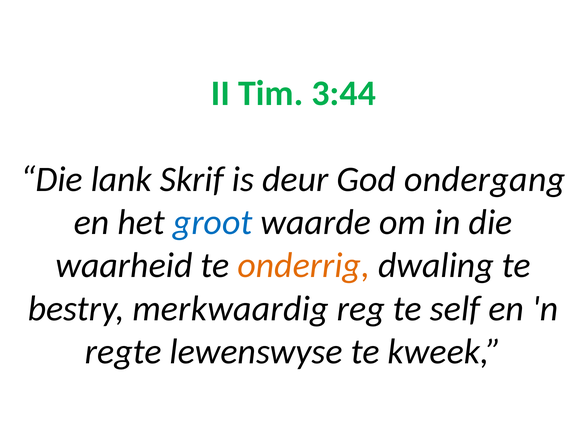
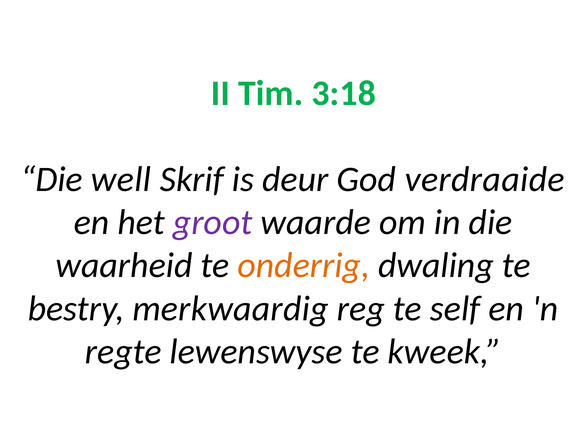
3:44: 3:44 -> 3:18 (344, 94)
lank: lank -> well (121, 180)
ondergang: ondergang -> verdraaide (485, 180)
groot colour: blue -> purple (213, 223)
